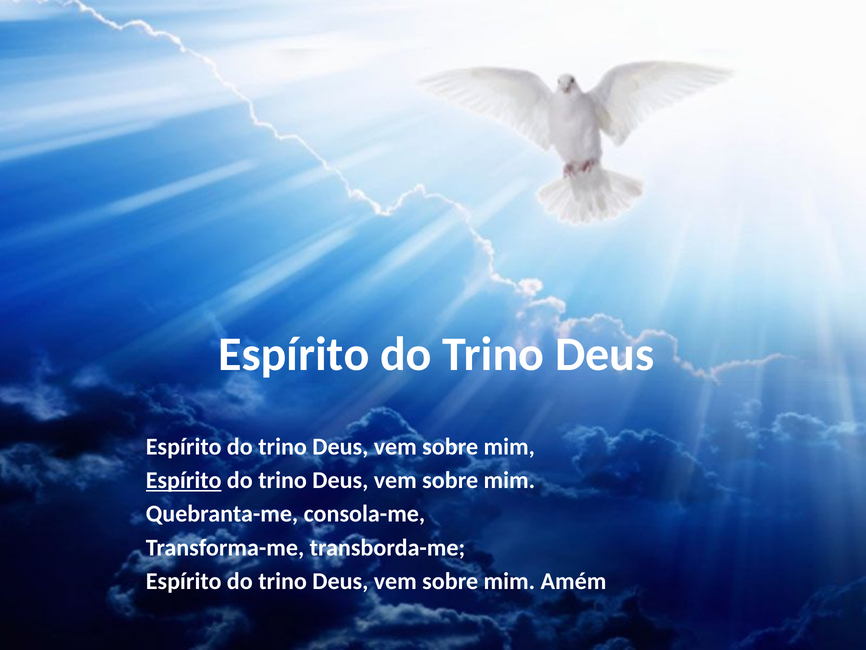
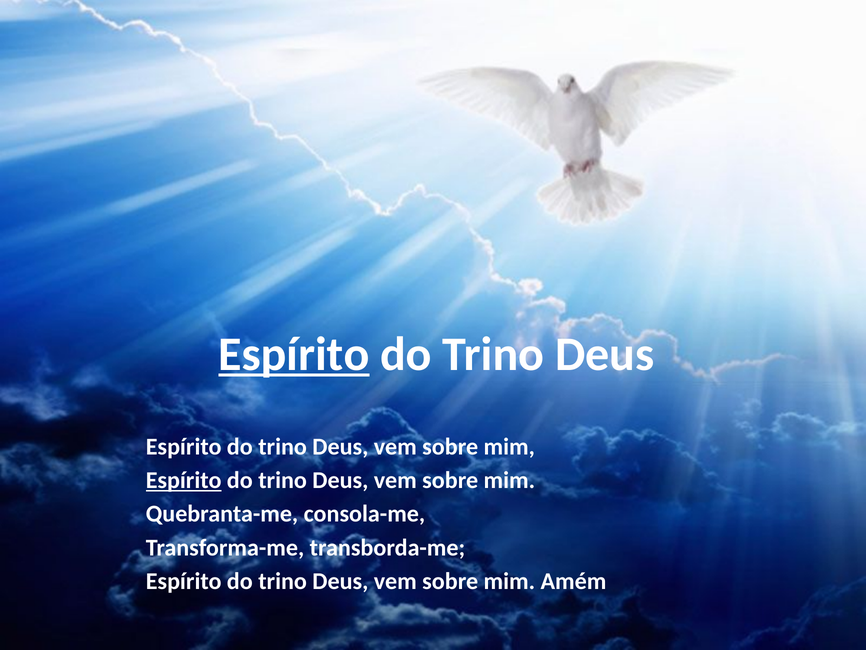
Espírito underline: none -> present (294, 354)
